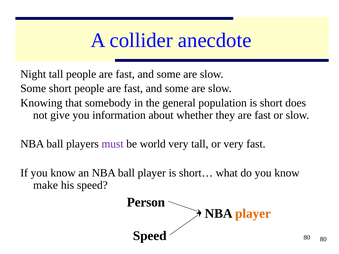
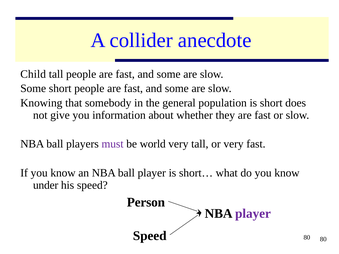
Night: Night -> Child (33, 74)
make: make -> under (46, 185)
player colour: orange -> purple (253, 214)
